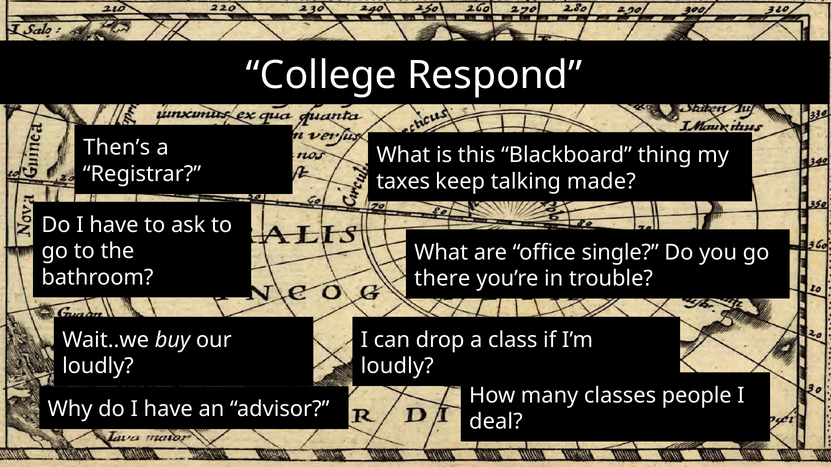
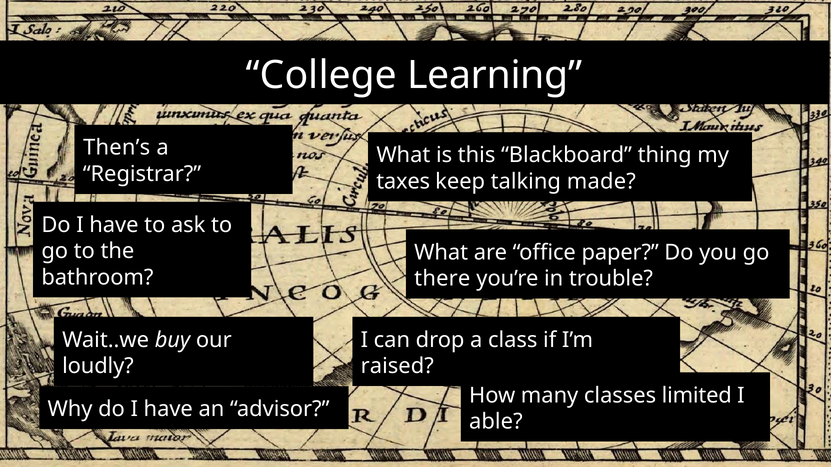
Respond: Respond -> Learning (495, 75)
single: single -> paper (620, 253)
loudly: loudly -> raised (397, 366)
people: people -> limited (697, 396)
deal: deal -> able (496, 422)
